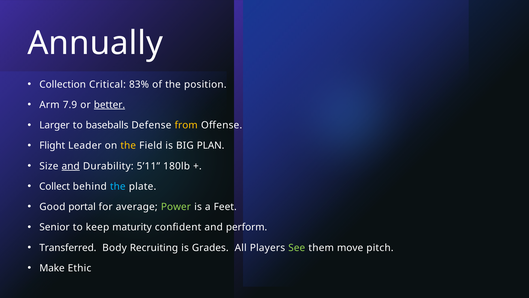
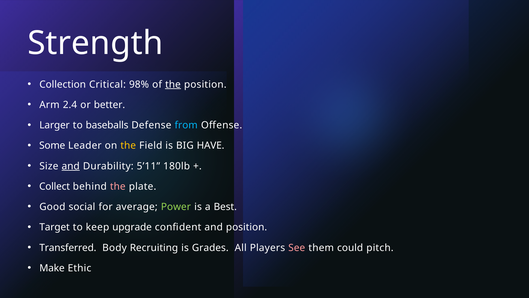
Annually: Annually -> Strength (95, 43)
83%: 83% -> 98% (139, 84)
the underline: none -> present (173, 84)
7.9: 7.9 -> 2.4 (70, 105)
better underline: present -> none (109, 105)
from colour: yellow -> light blue (186, 125)
Flight: Flight -> Some (52, 145)
PLAN: PLAN -> HAVE (211, 145)
the colour: light blue -> pink (118, 186)
portal: portal -> social (82, 207)
Feet: Feet -> Best (225, 207)
Senior: Senior -> Target (55, 227)
maturity: maturity -> upgrade (132, 227)
and perform: perform -> position (247, 227)
See colour: light green -> pink (297, 247)
move: move -> could (350, 247)
